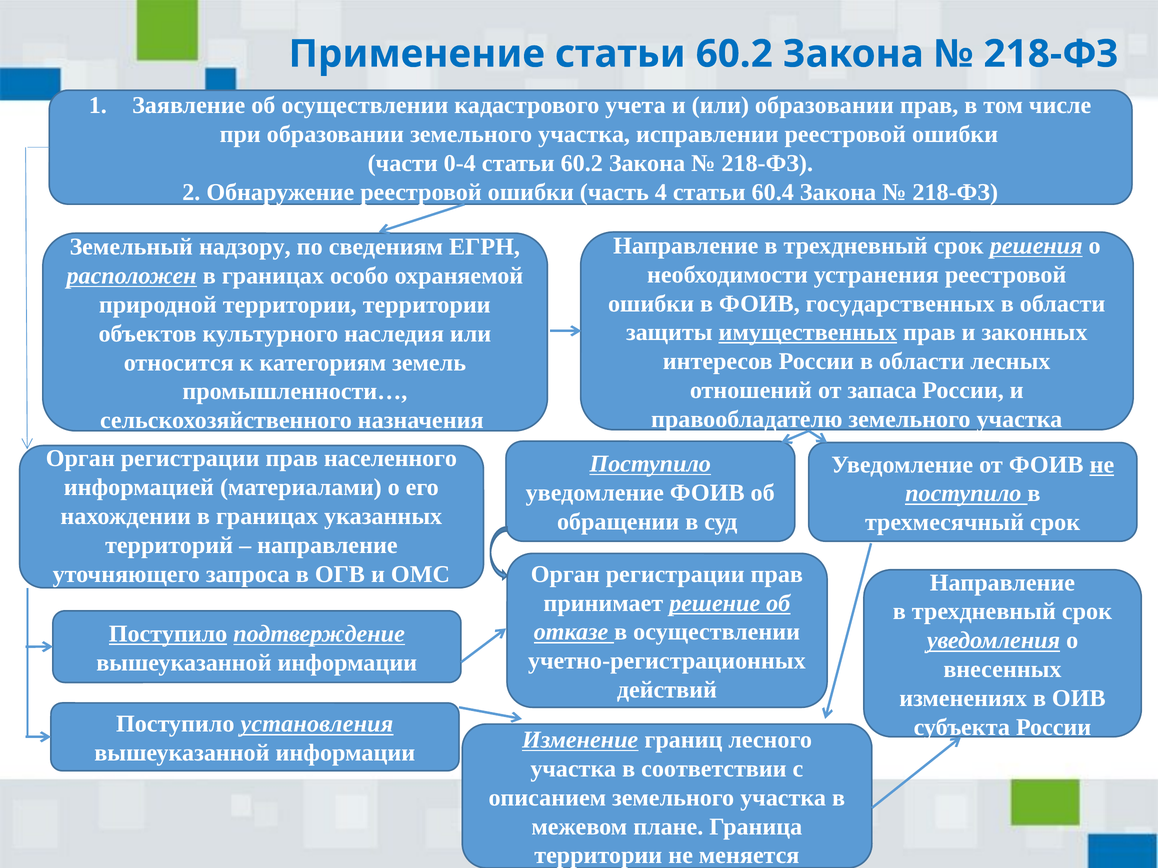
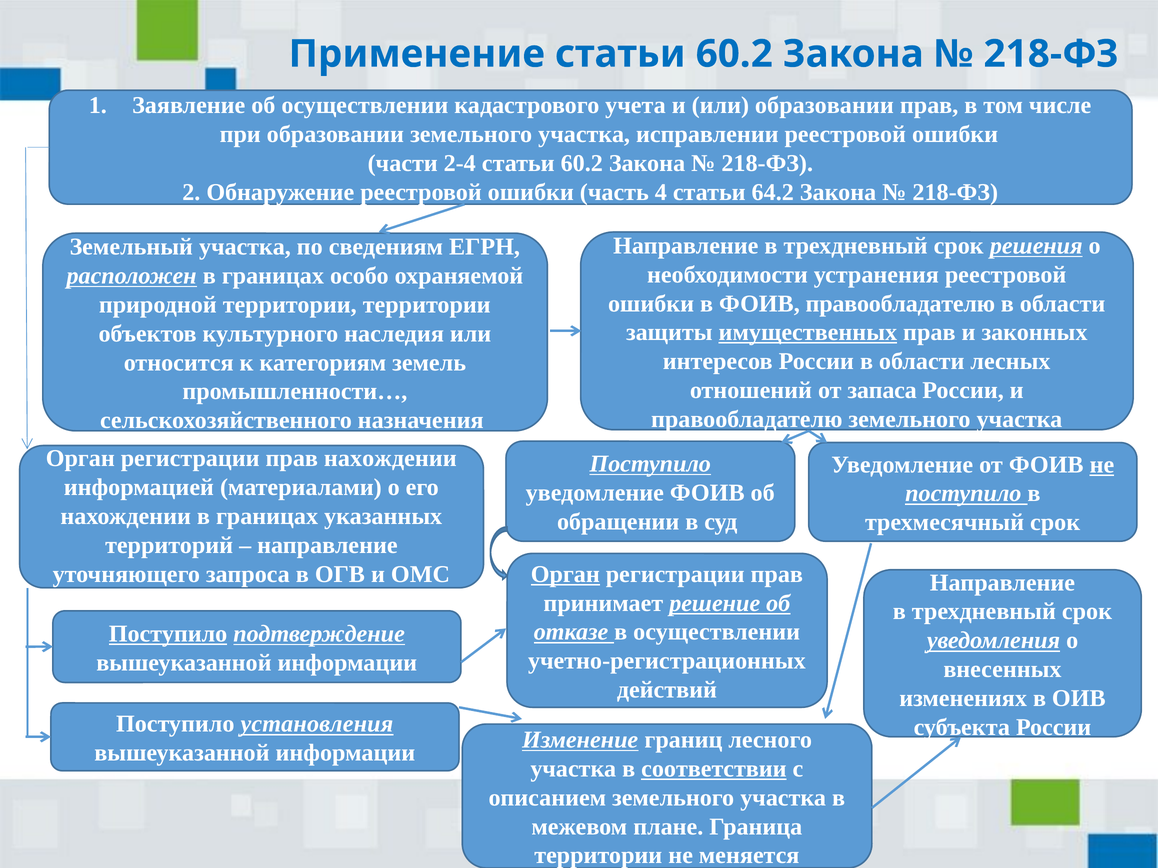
0-4: 0-4 -> 2-4 (460, 163)
60.4: 60.4 -> 64.2 (773, 192)
Земельный надзору: надзору -> участка (245, 247)
ФОИВ государственных: государственных -> правообладателю (900, 304)
прав населенного: населенного -> нахождении (390, 459)
Орган underline: none -> present (565, 575)
соответствии underline: none -> present (714, 769)
